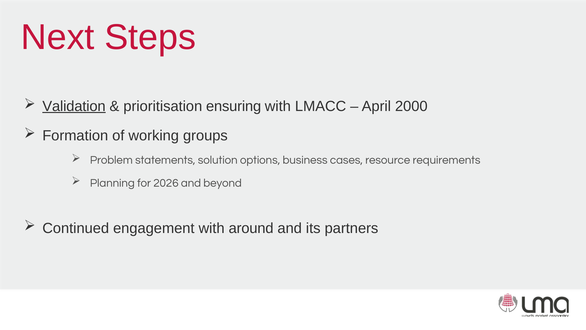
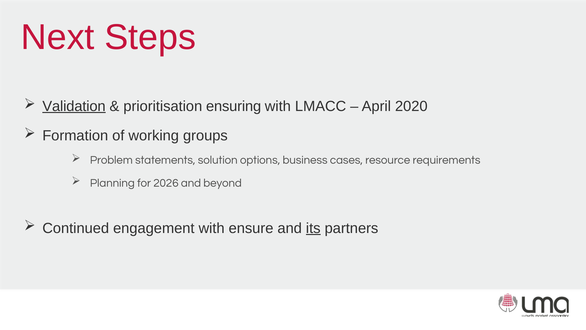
2000: 2000 -> 2020 (411, 106)
around: around -> ensure (251, 228)
its underline: none -> present (313, 228)
